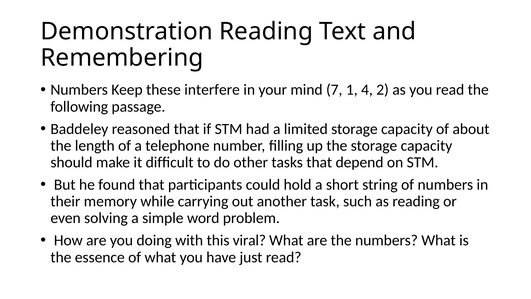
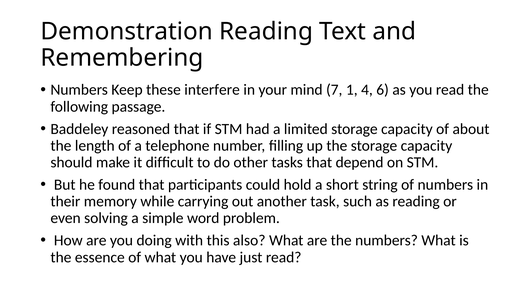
2: 2 -> 6 (383, 90)
viral: viral -> also (249, 240)
